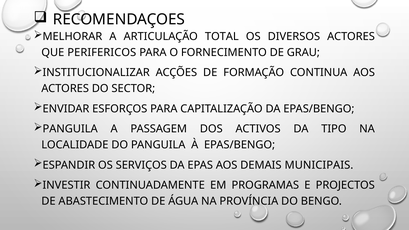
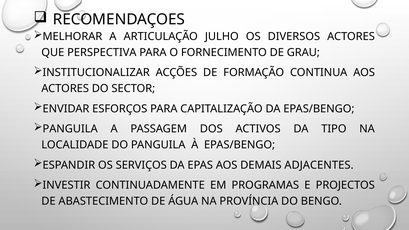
TOTAL: TOTAL -> JULHO (222, 37)
PERIFERICOS: PERIFERICOS -> PERSPECTIVA (102, 52)
MUNICIPAIS: MUNICIPAIS -> ADJACENTES (319, 165)
